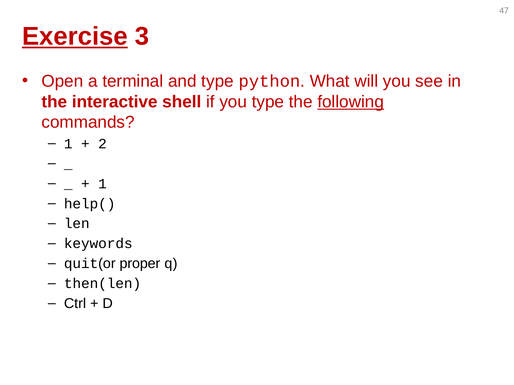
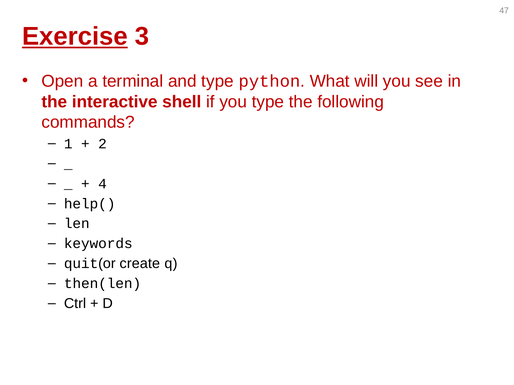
following underline: present -> none (351, 102)
1: 1 -> 4 (103, 184)
proper: proper -> create (140, 264)
